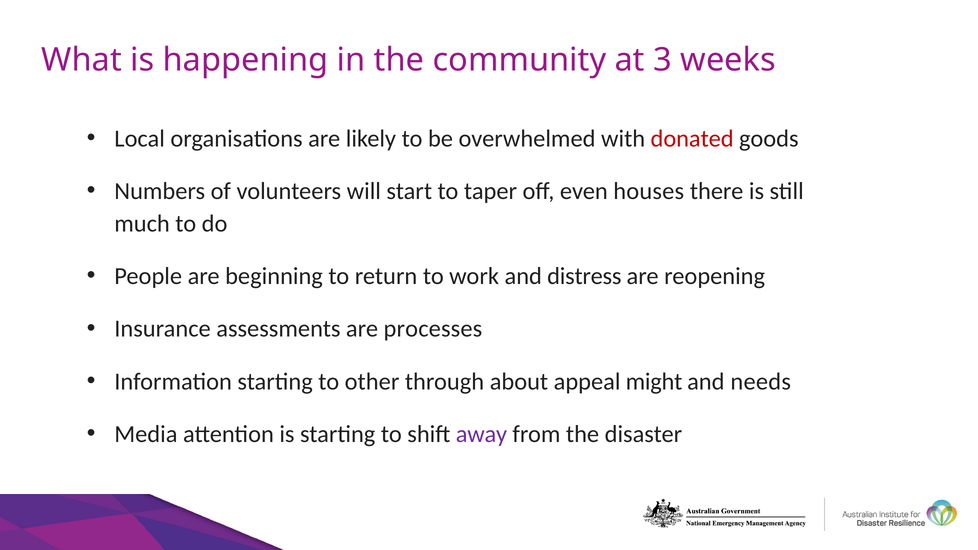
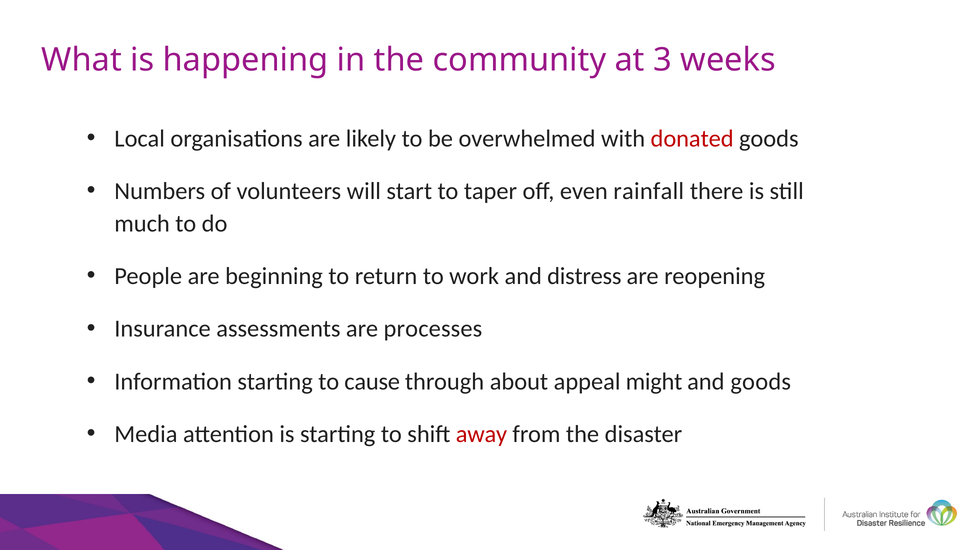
houses: houses -> rainfall (649, 191)
other: other -> cause (372, 382)
and needs: needs -> goods (761, 382)
away colour: purple -> red (481, 434)
